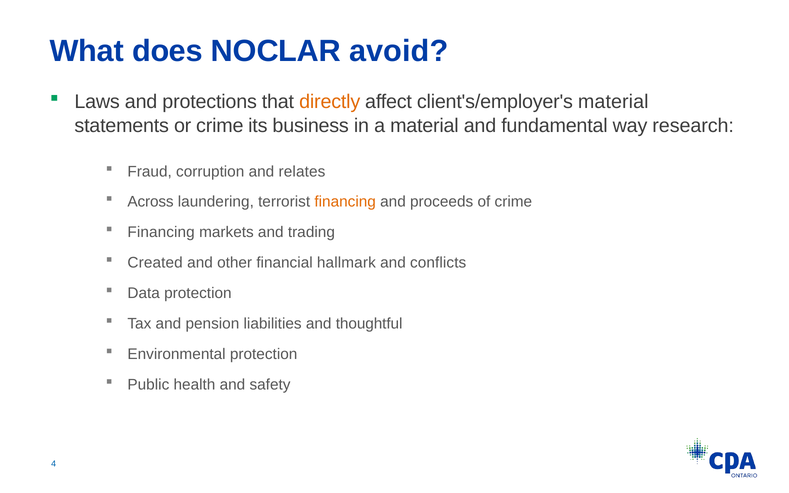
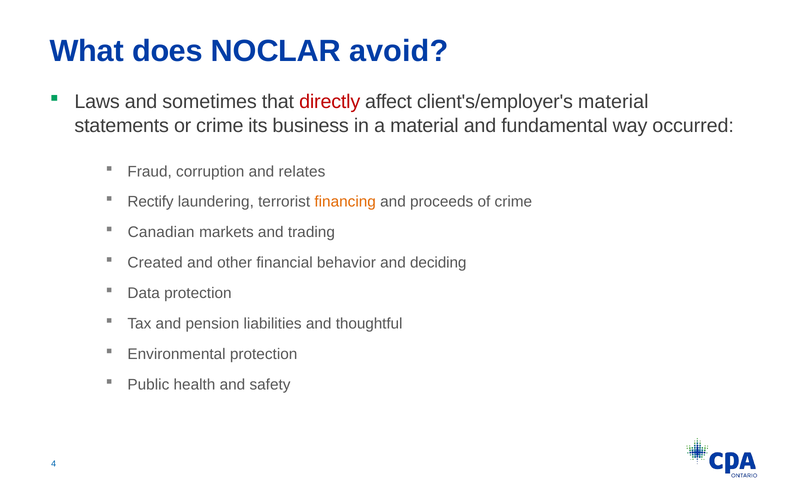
protections: protections -> sometimes (210, 102)
directly colour: orange -> red (330, 102)
research: research -> occurred (693, 126)
Across: Across -> Rectify (151, 202)
Financing: Financing -> Canadian (161, 232)
hallmark: hallmark -> behavior (346, 263)
conflicts: conflicts -> deciding (438, 263)
